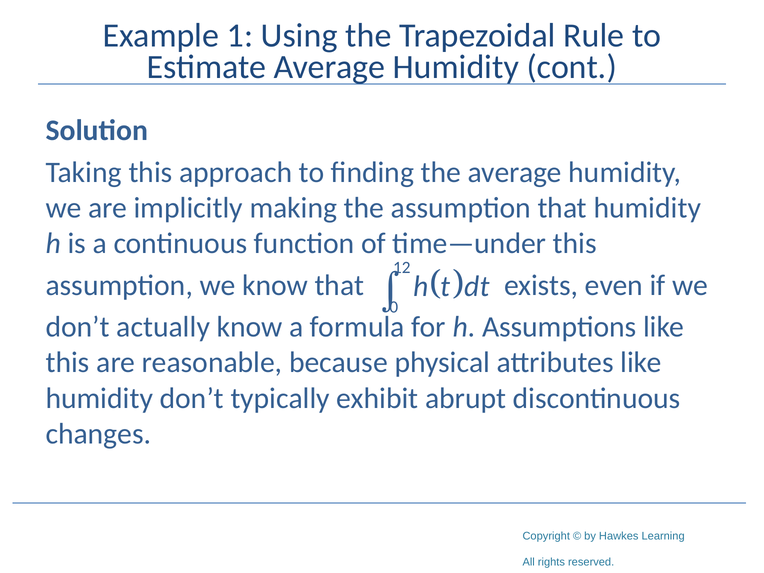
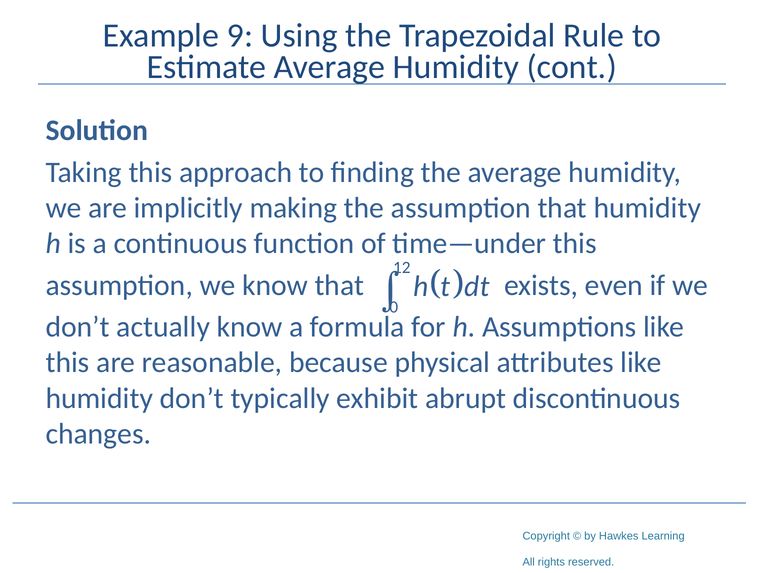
1: 1 -> 9 (240, 35)
